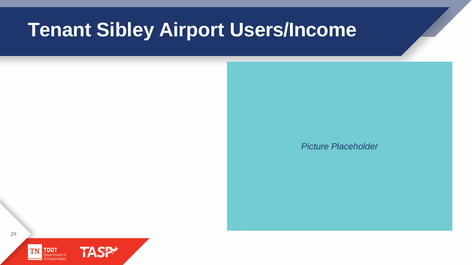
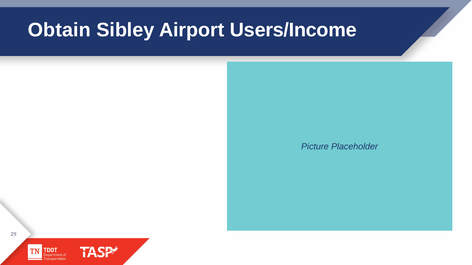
Tenant: Tenant -> Obtain (59, 30)
